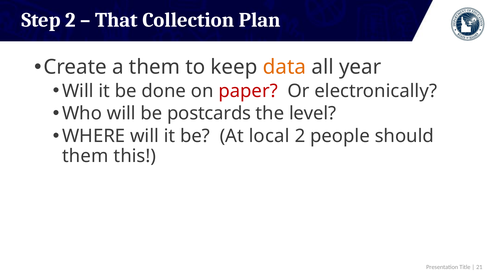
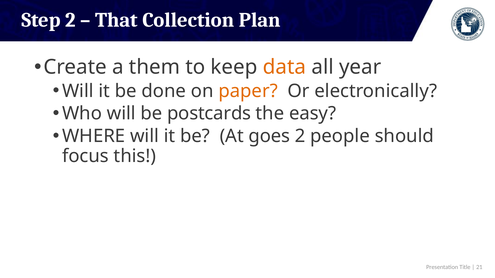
paper colour: red -> orange (248, 91)
level: level -> easy (313, 114)
local: local -> goes (269, 136)
them: them -> focus (85, 156)
